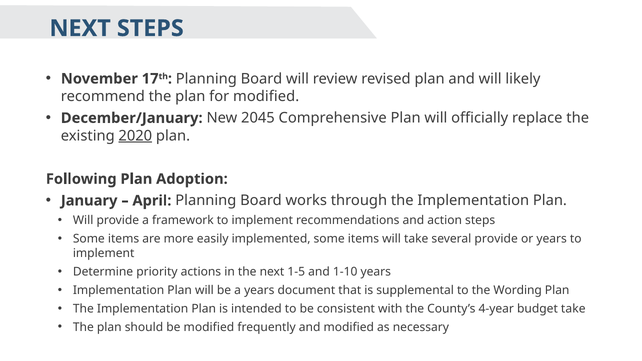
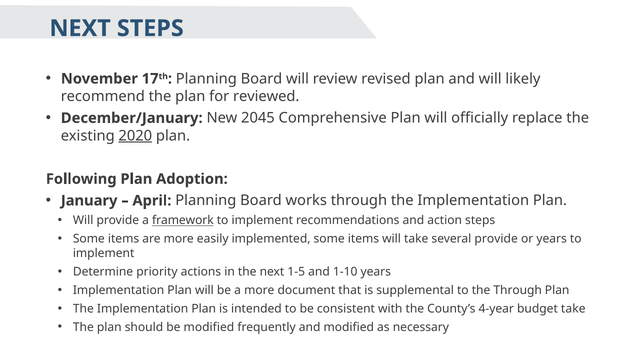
for modified: modified -> reviewed (266, 96)
framework underline: none -> present (183, 221)
a years: years -> more (259, 290)
the Wording: Wording -> Through (518, 290)
